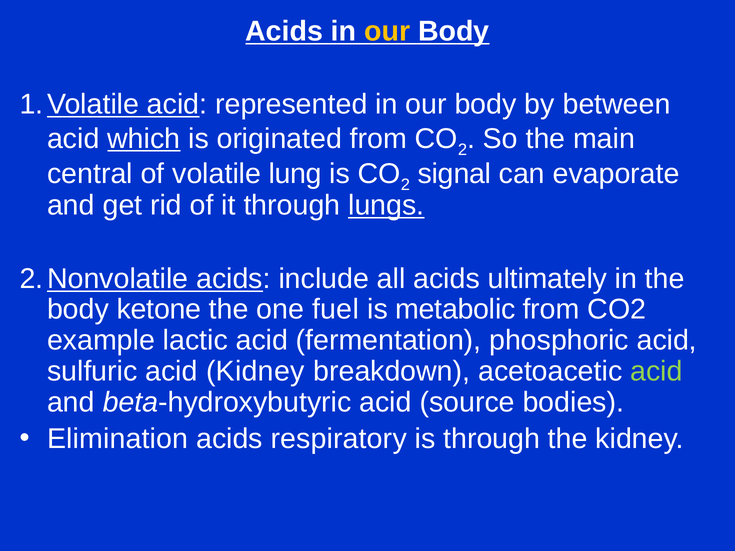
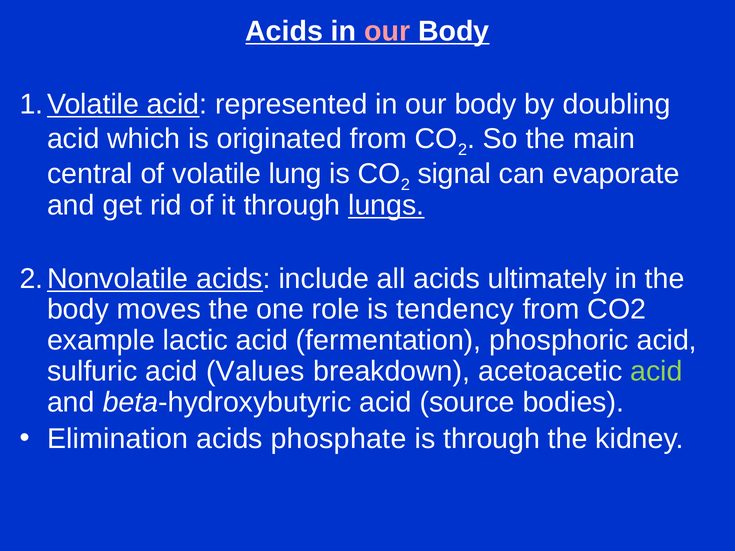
our colour: yellow -> pink (387, 31)
between: between -> doubling (617, 104)
which underline: present -> none (144, 139)
ketone: ketone -> moves (159, 310)
fuel: fuel -> role (336, 310)
metabolic: metabolic -> tendency (455, 310)
acid Kidney: Kidney -> Values (255, 371)
respiratory: respiratory -> phosphate (339, 439)
